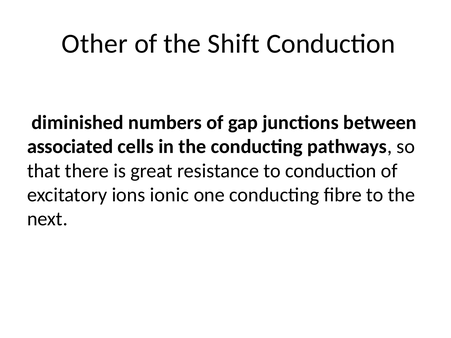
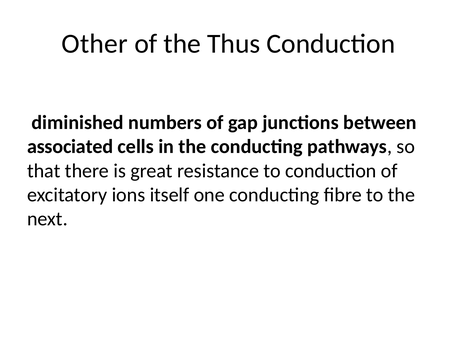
Shift: Shift -> Thus (234, 44)
ionic: ionic -> itself (169, 195)
